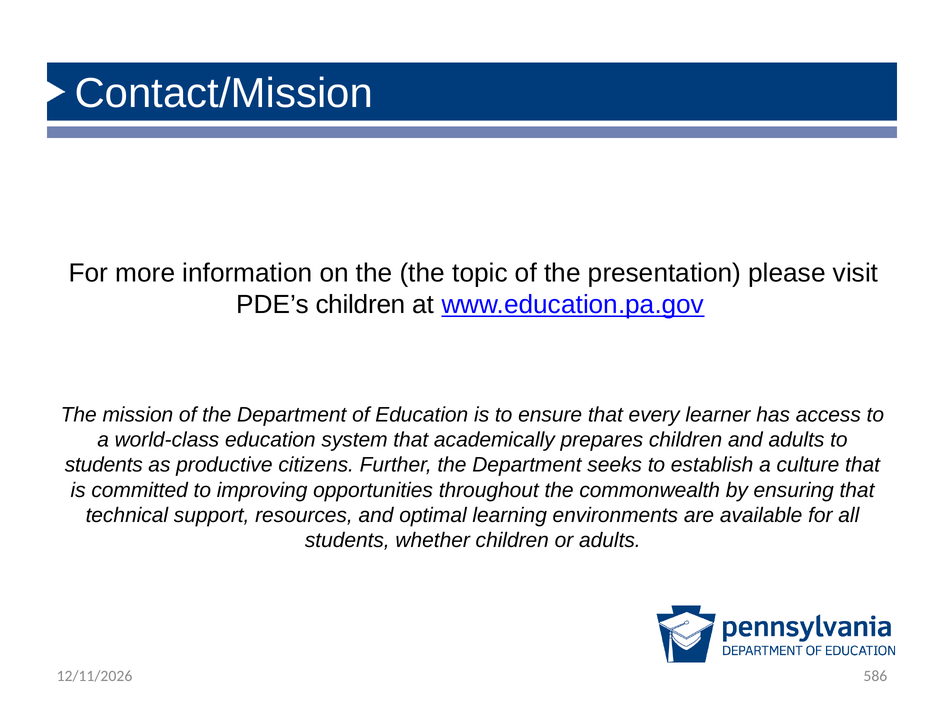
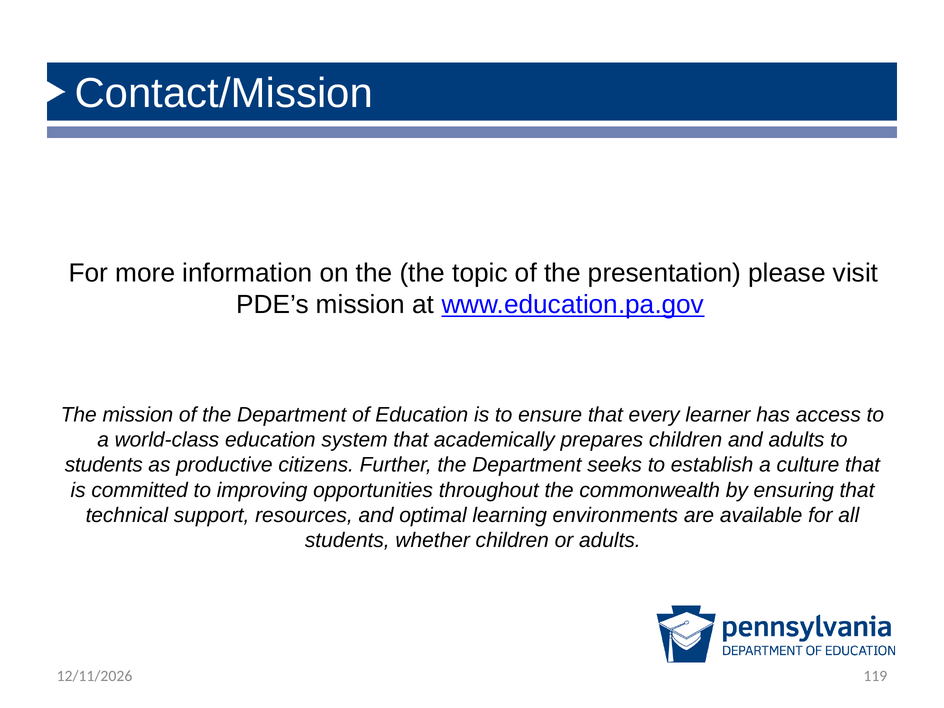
PDE’s children: children -> mission (360, 305)
586: 586 -> 119 (875, 676)
